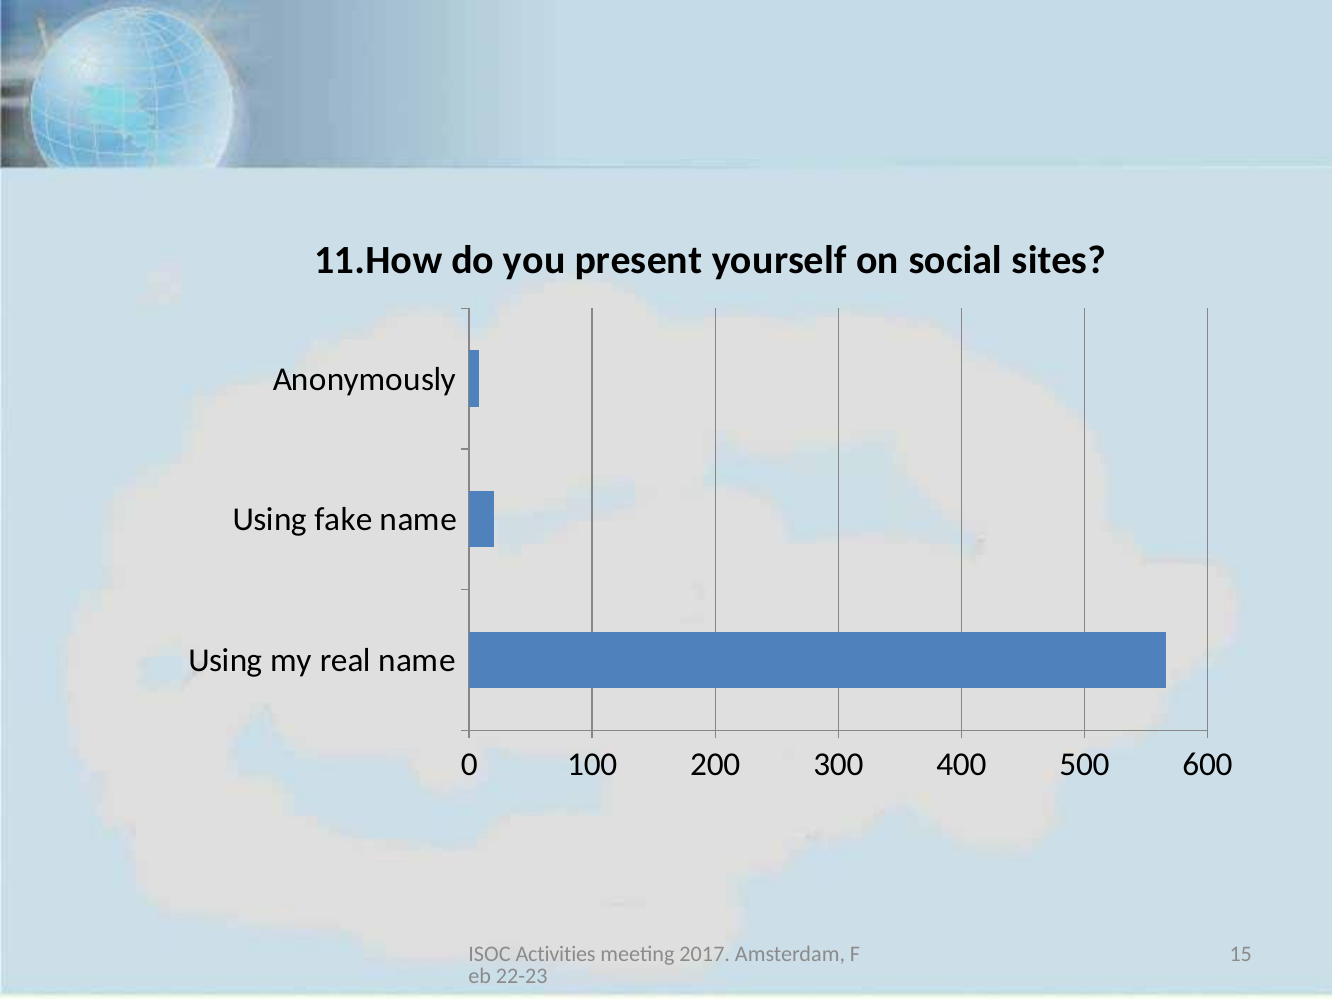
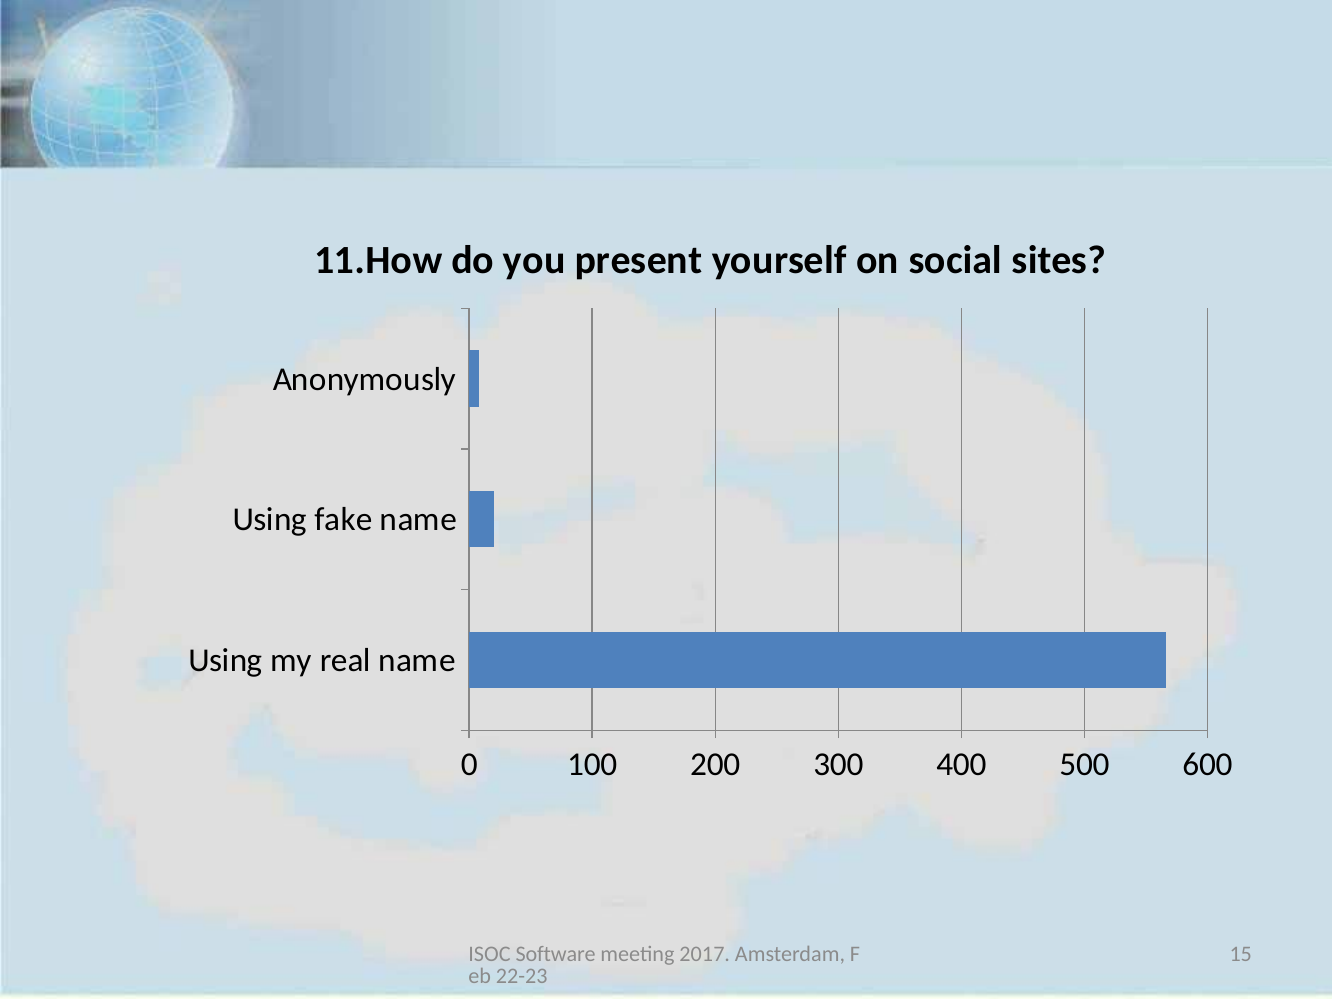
Activities: Activities -> Software (556, 954)
